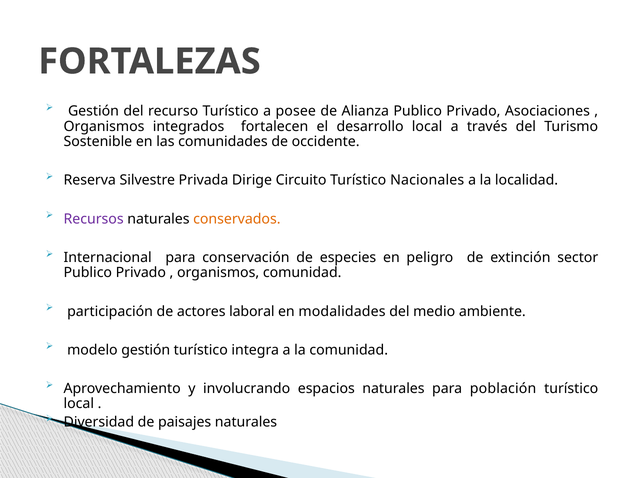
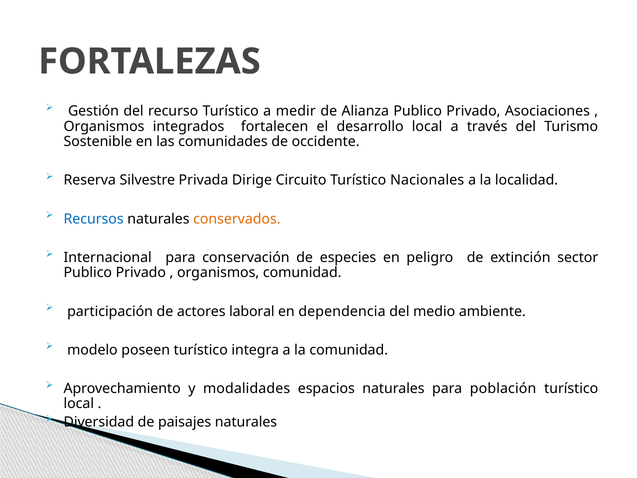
posee: posee -> medir (296, 111)
Recursos colour: purple -> blue (94, 219)
modalidades: modalidades -> dependencia (342, 311)
modelo gestión: gestión -> poseen (146, 350)
involucrando: involucrando -> modalidades (247, 388)
